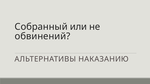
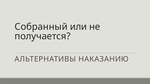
обвинений: обвинений -> получается (43, 36)
